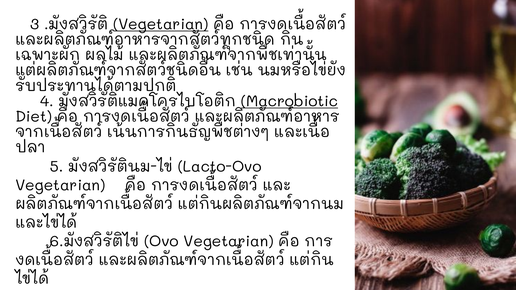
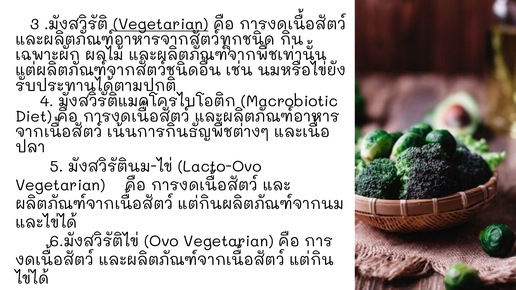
Macrobiotic underline: present -> none (289, 101)
